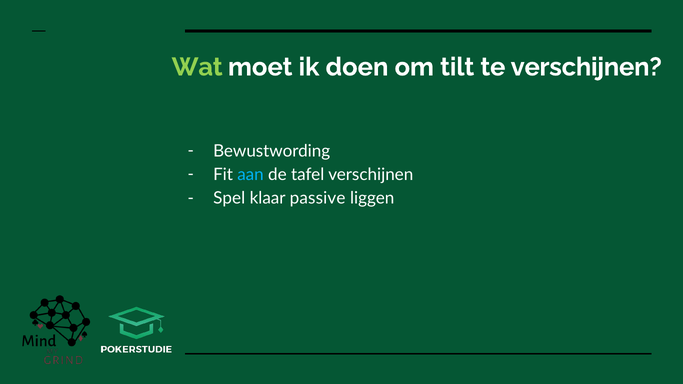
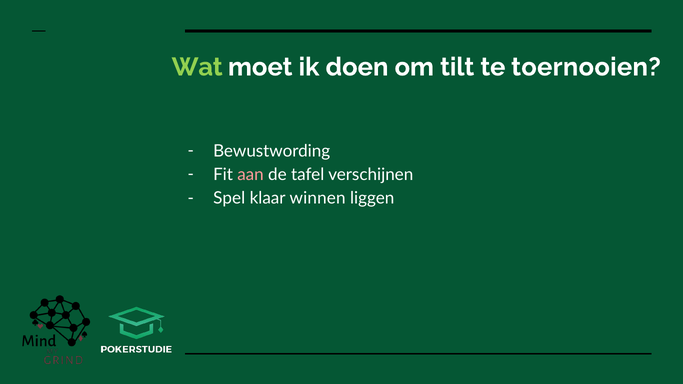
te verschijnen: verschijnen -> toernooien (586, 67)
aan colour: light blue -> pink (251, 175)
passive: passive -> winnen (318, 198)
